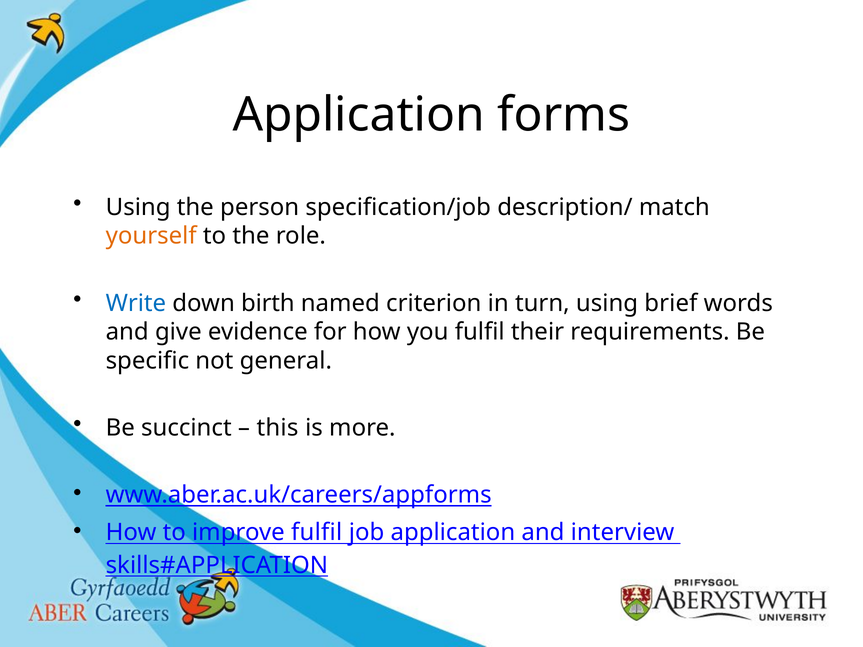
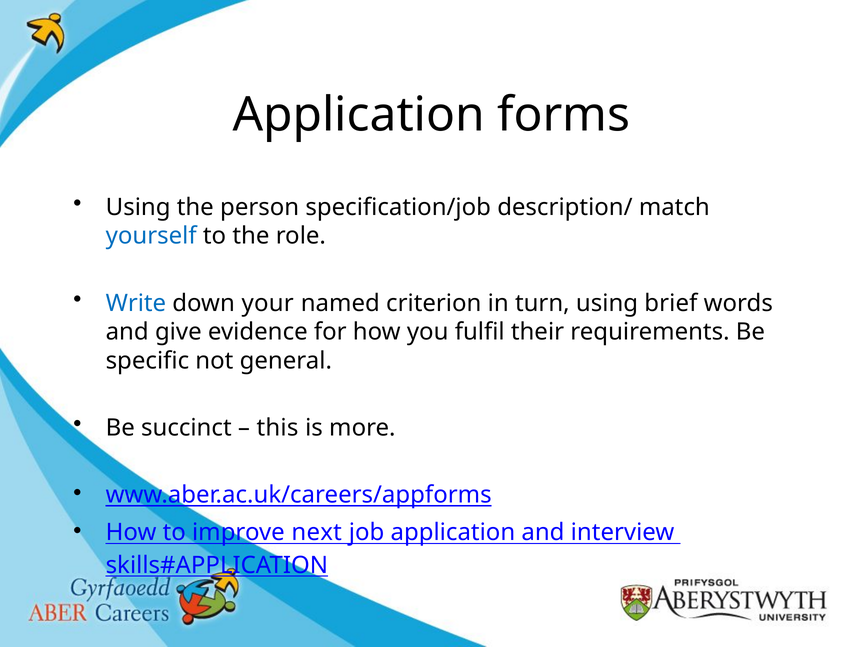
yourself colour: orange -> blue (151, 236)
birth: birth -> your (268, 303)
improve fulfil: fulfil -> next (317, 533)
